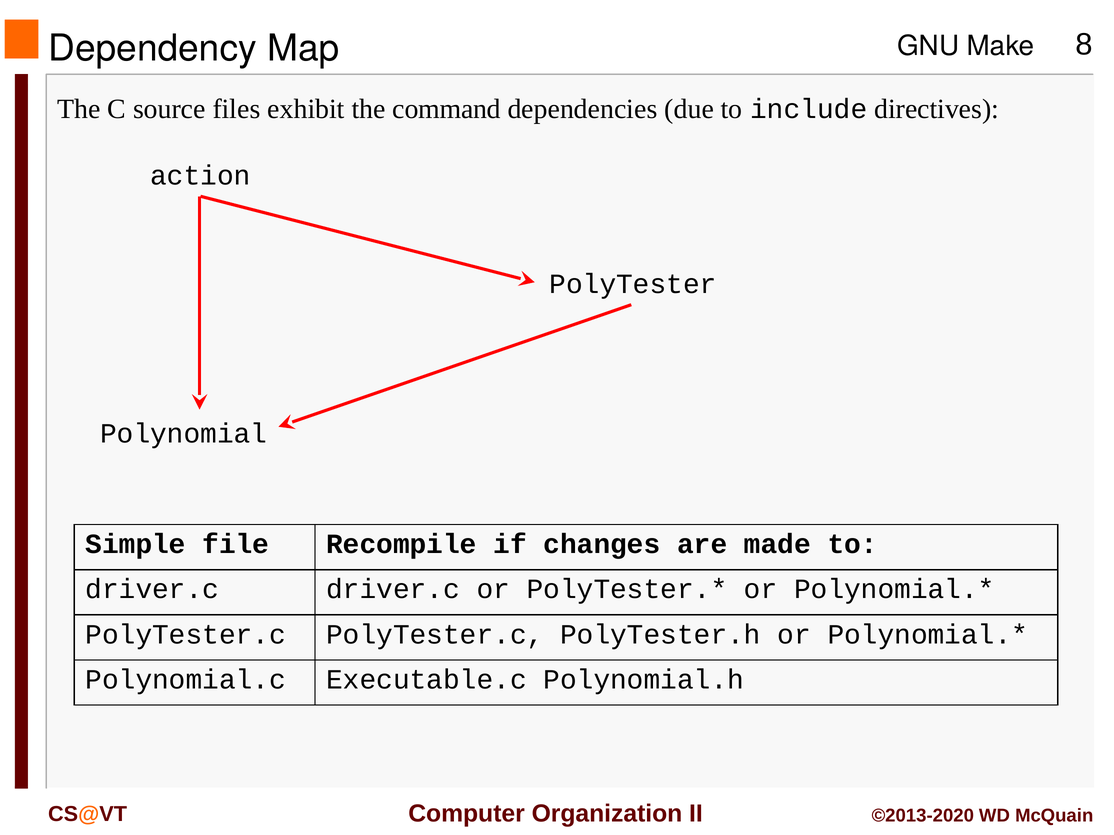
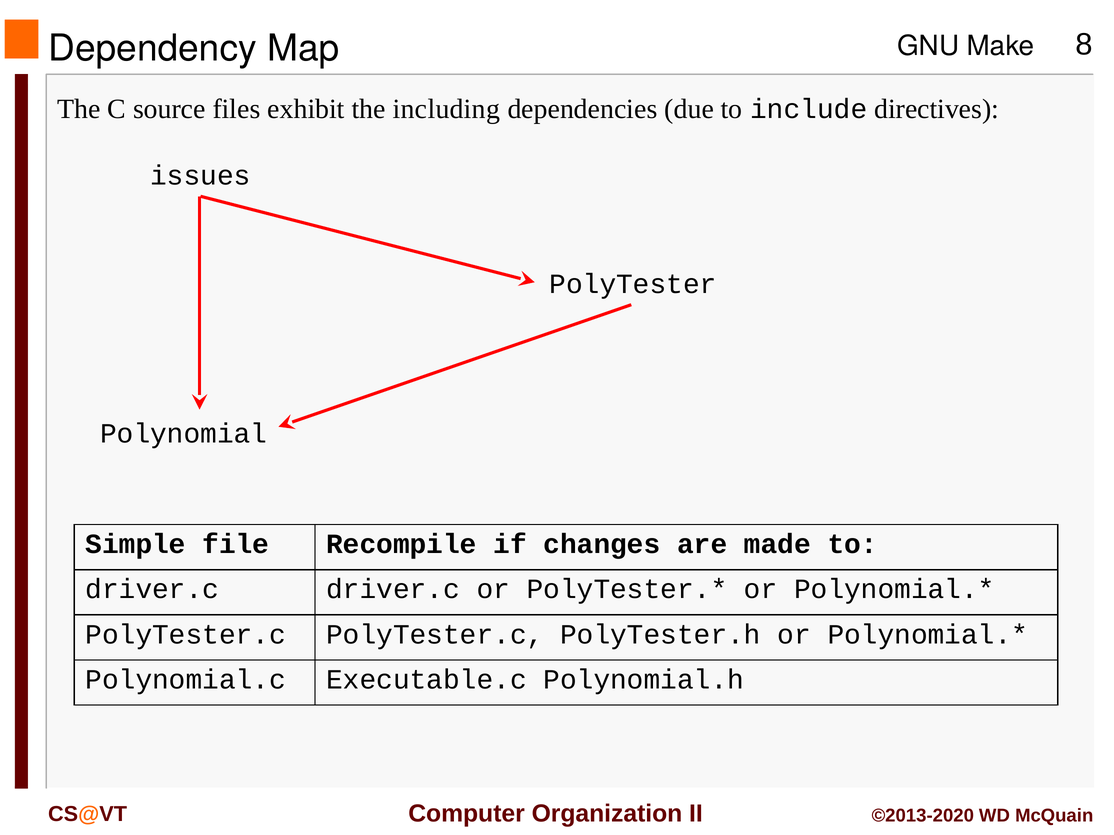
command: command -> including (446, 109)
action: action -> issues (200, 175)
